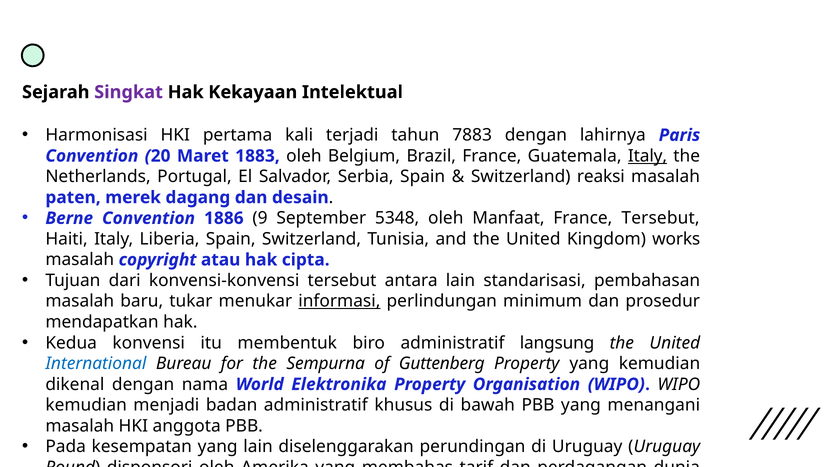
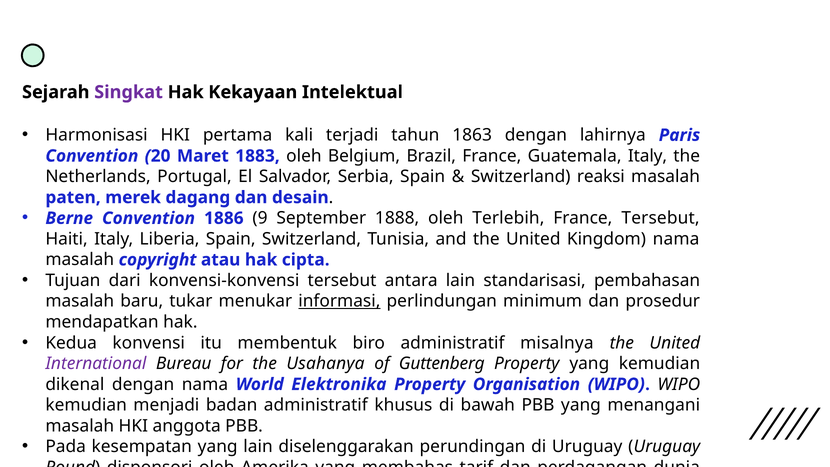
7883: 7883 -> 1863 (472, 135)
Italy underline: present -> none (647, 156)
5348: 5348 -> 1888 (397, 218)
Manfaat: Manfaat -> Terlebih (508, 218)
Kingdom works: works -> nama (676, 239)
langsung: langsung -> misalnya (557, 343)
International colour: blue -> purple (96, 363)
Sempurna: Sempurna -> Usahanya (325, 363)
